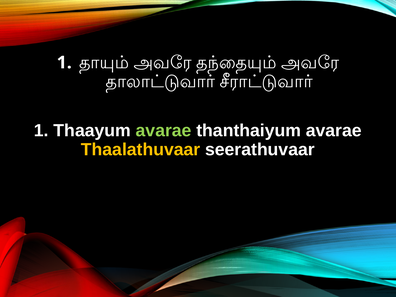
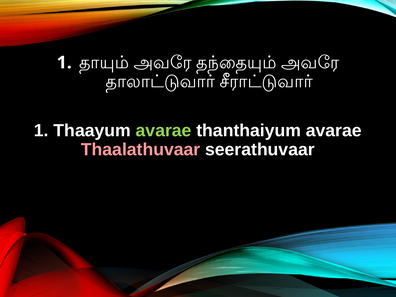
Thaalathuvaar colour: yellow -> pink (141, 150)
